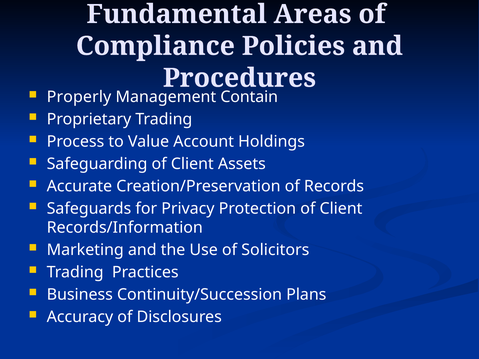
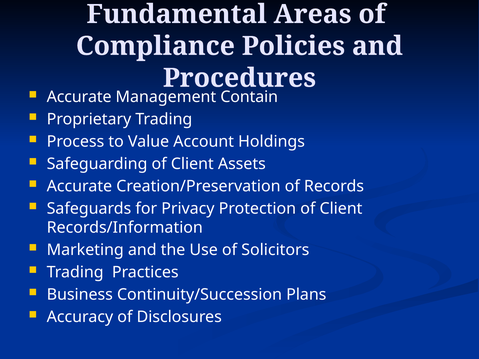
Properly: Properly -> Accurate (79, 97)
